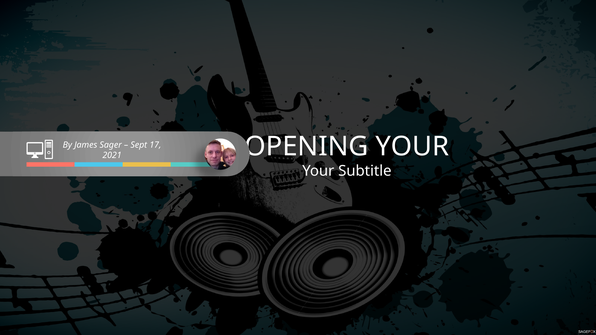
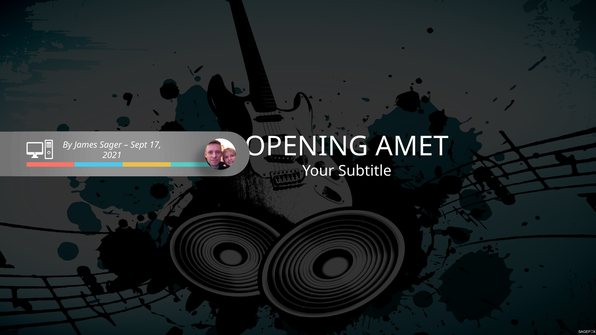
OPENING YOUR: YOUR -> AMET (412, 147)
